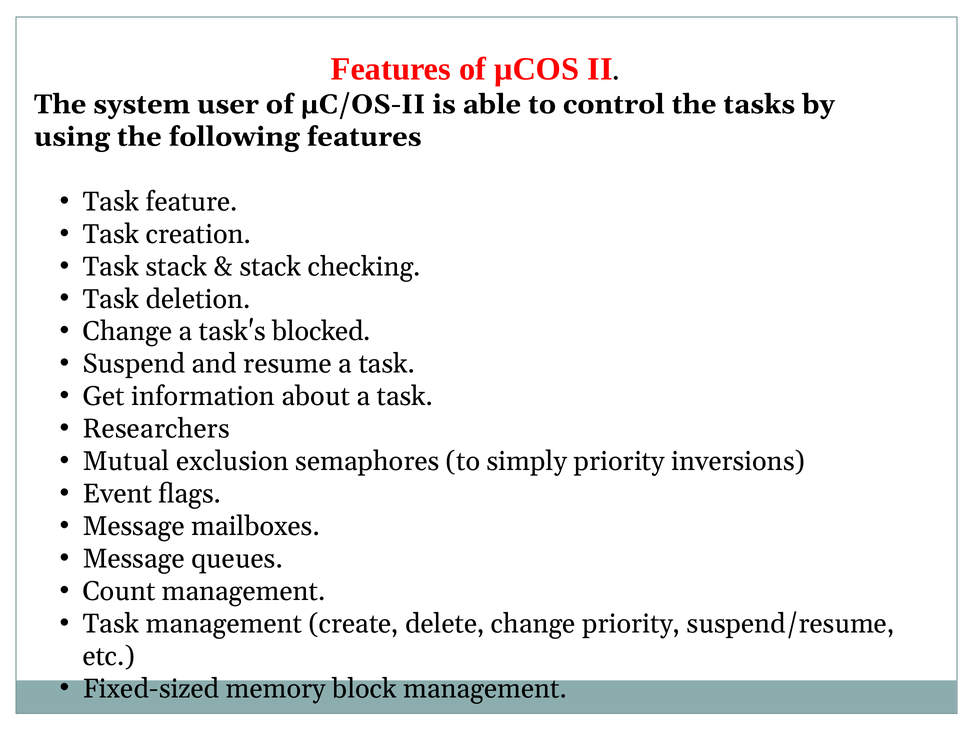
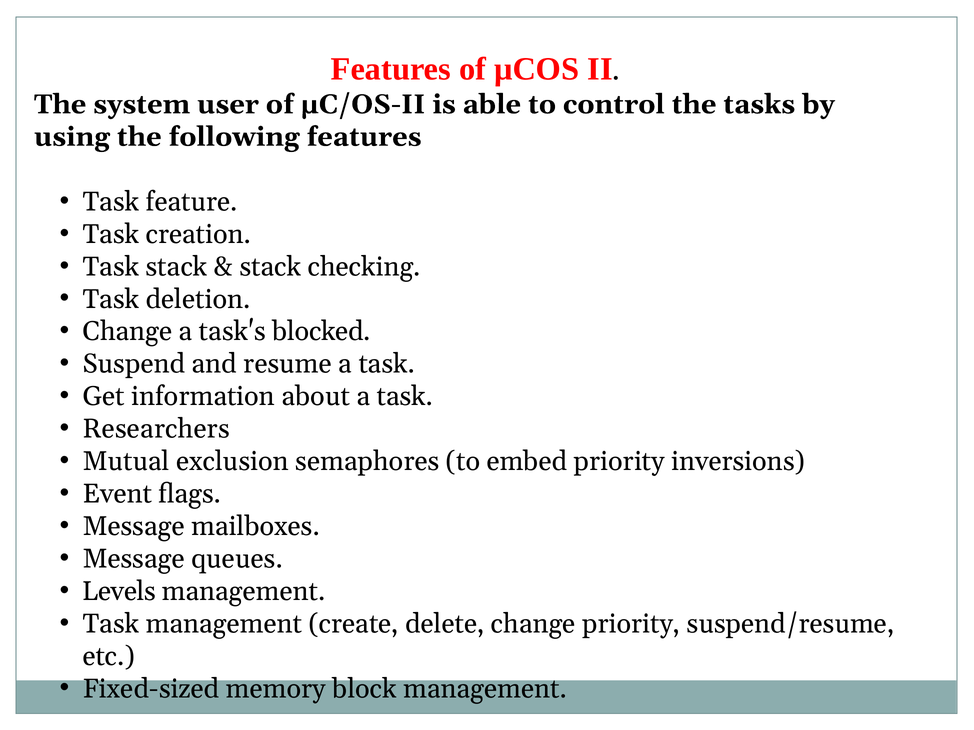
simply: simply -> embed (527, 462)
Count: Count -> Levels (119, 592)
